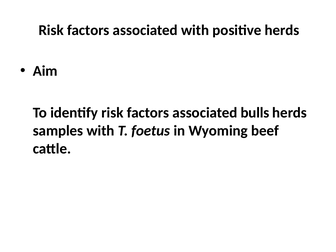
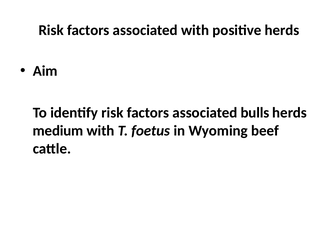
samples: samples -> medium (58, 131)
